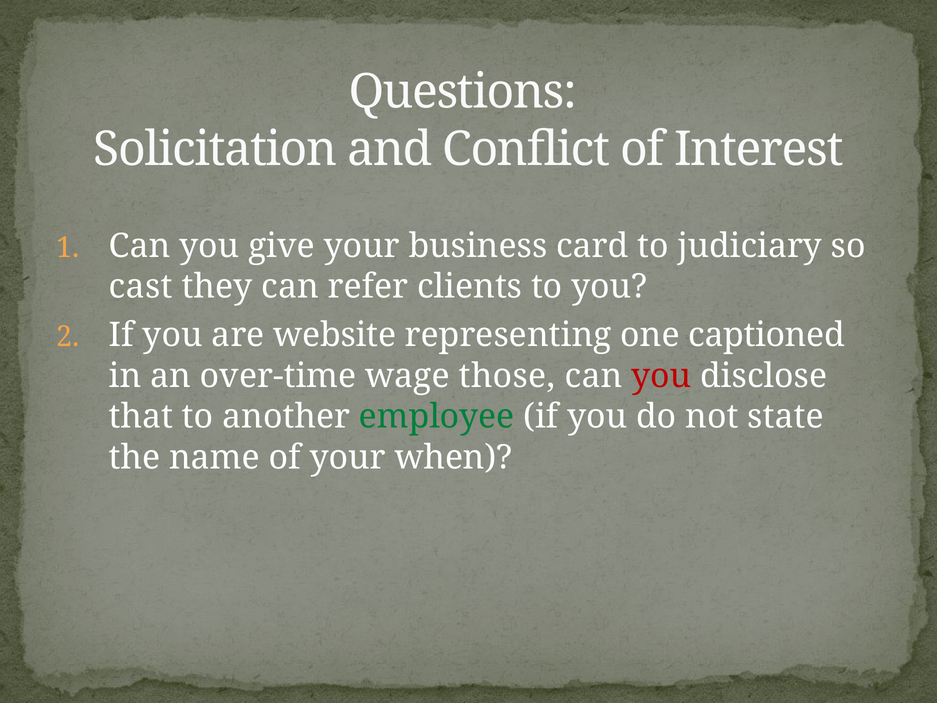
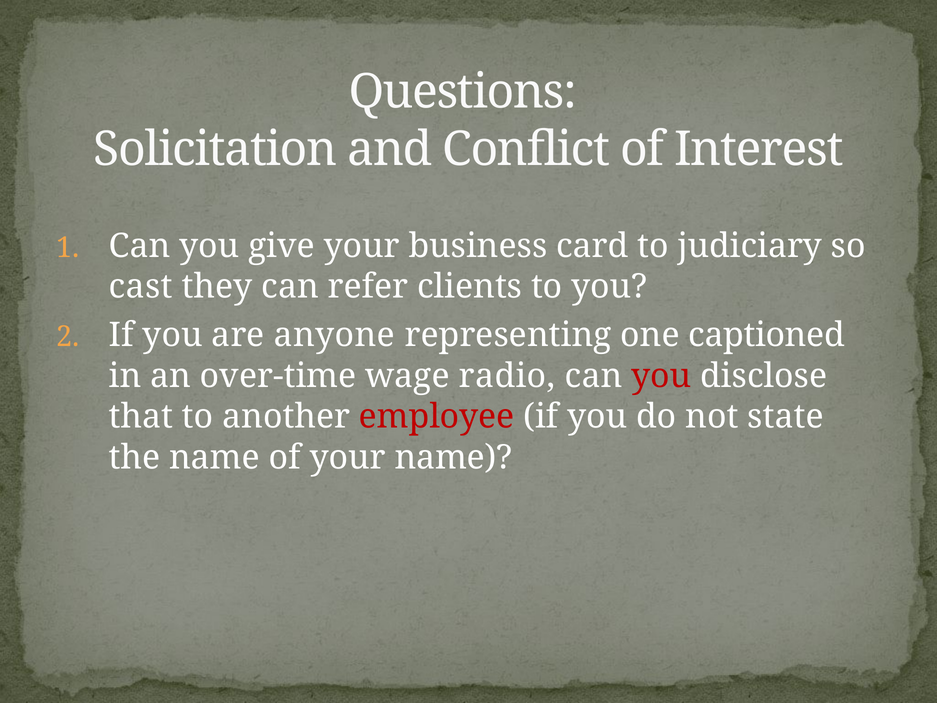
website: website -> anyone (335, 335)
those: those -> radio (507, 376)
employee colour: green -> red (437, 417)
your when: when -> name (453, 457)
